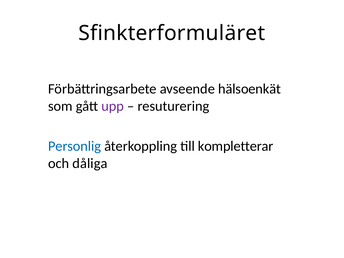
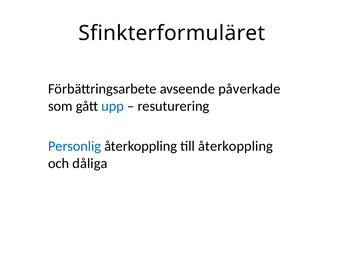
hälsoenkät: hälsoenkät -> påverkade (249, 89)
upp colour: purple -> blue (113, 106)
till kompletterar: kompletterar -> återkoppling (236, 146)
